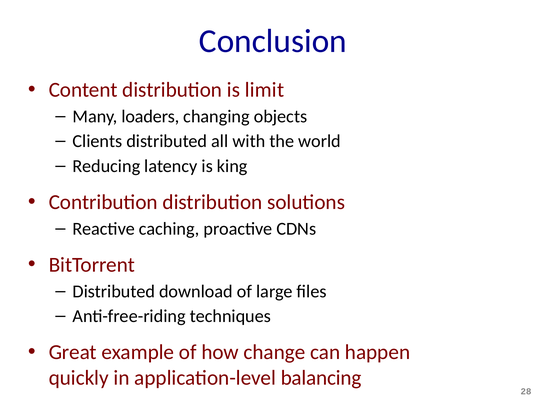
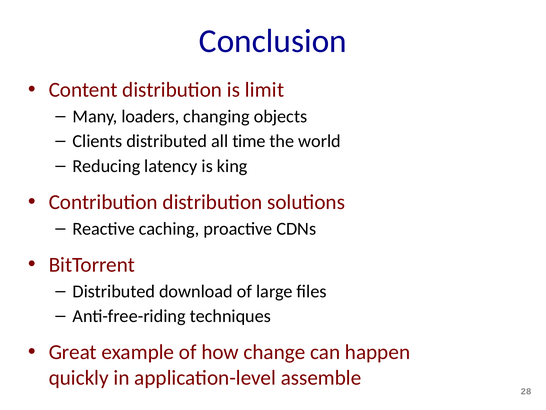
with: with -> time (249, 141)
balancing: balancing -> assemble (321, 377)
